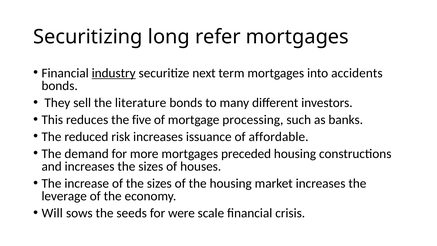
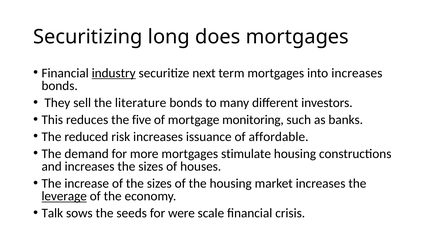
refer: refer -> does (218, 37)
into accidents: accidents -> increases (357, 73)
processing: processing -> monitoring (253, 120)
preceded: preceded -> stimulate (246, 154)
leverage underline: none -> present (64, 196)
Will: Will -> Talk (52, 213)
